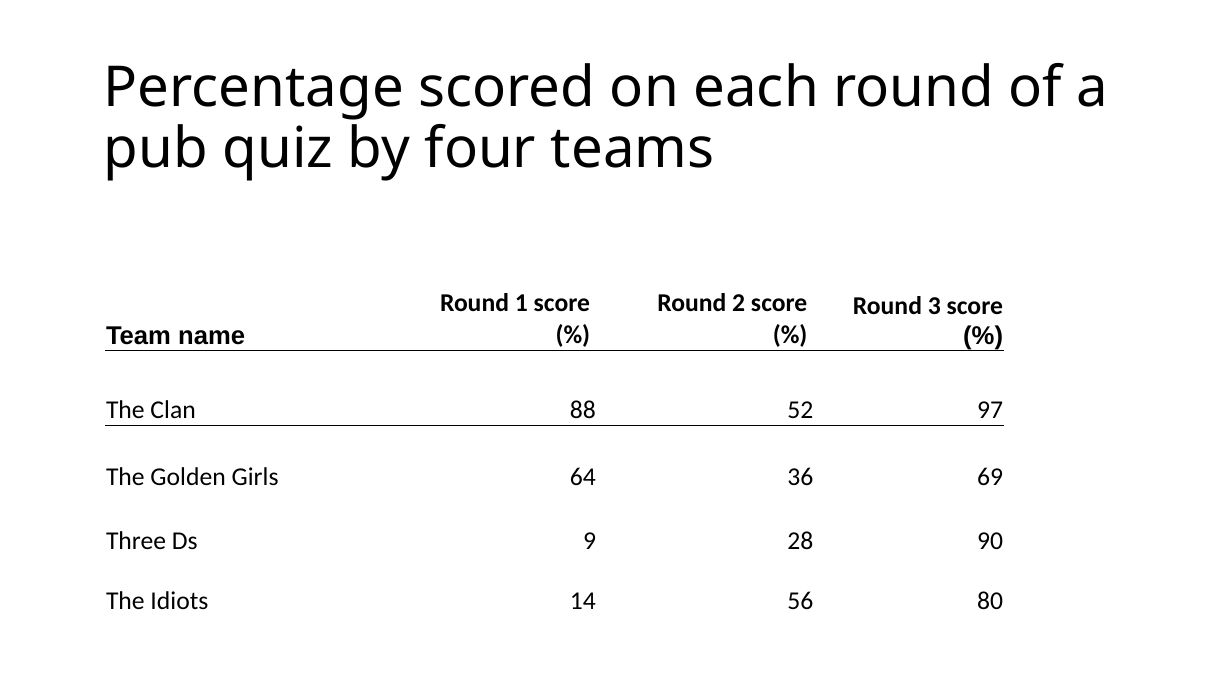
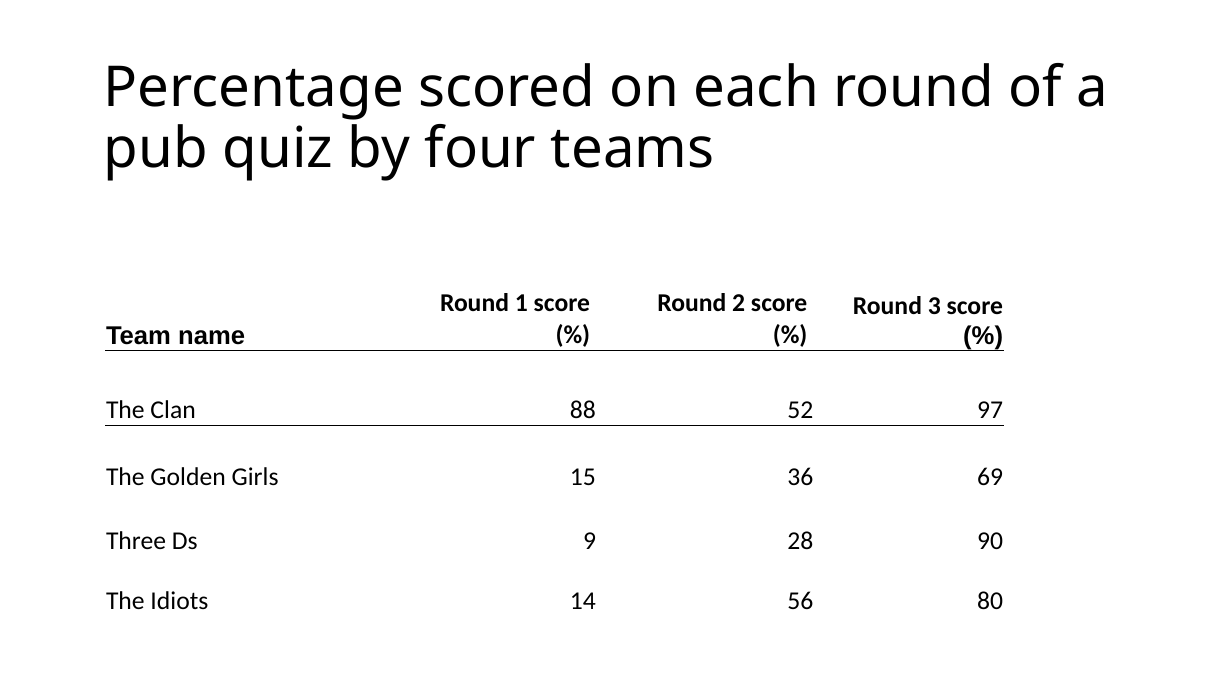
64: 64 -> 15 (583, 477)
